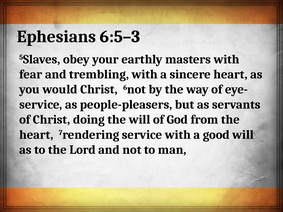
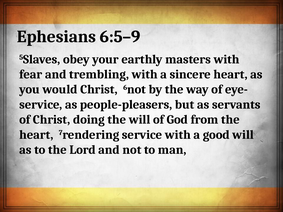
6:5–3: 6:5–3 -> 6:5–9 (120, 37)
